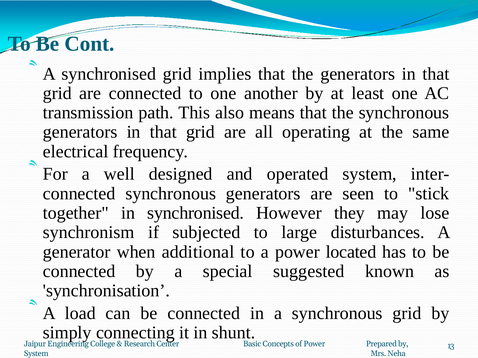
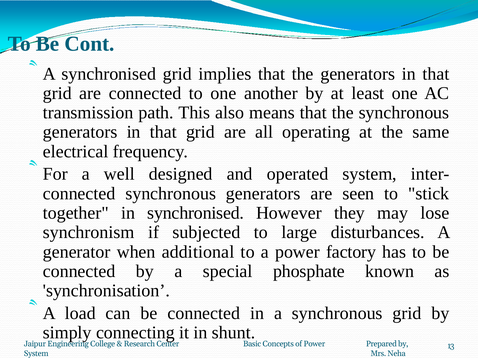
located: located -> factory (351, 252)
suggested: suggested -> phosphate (309, 272)
